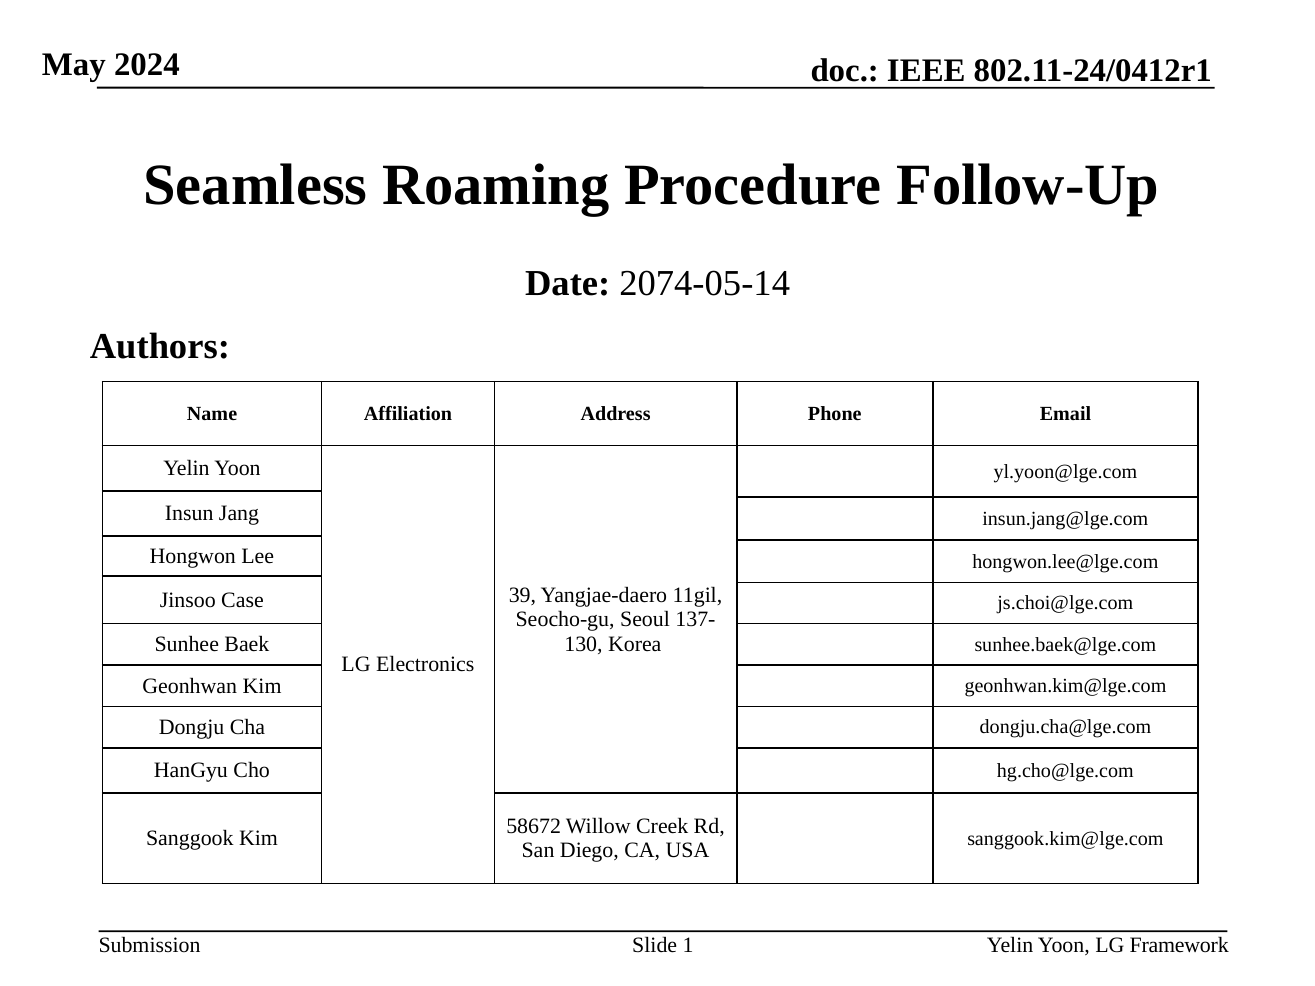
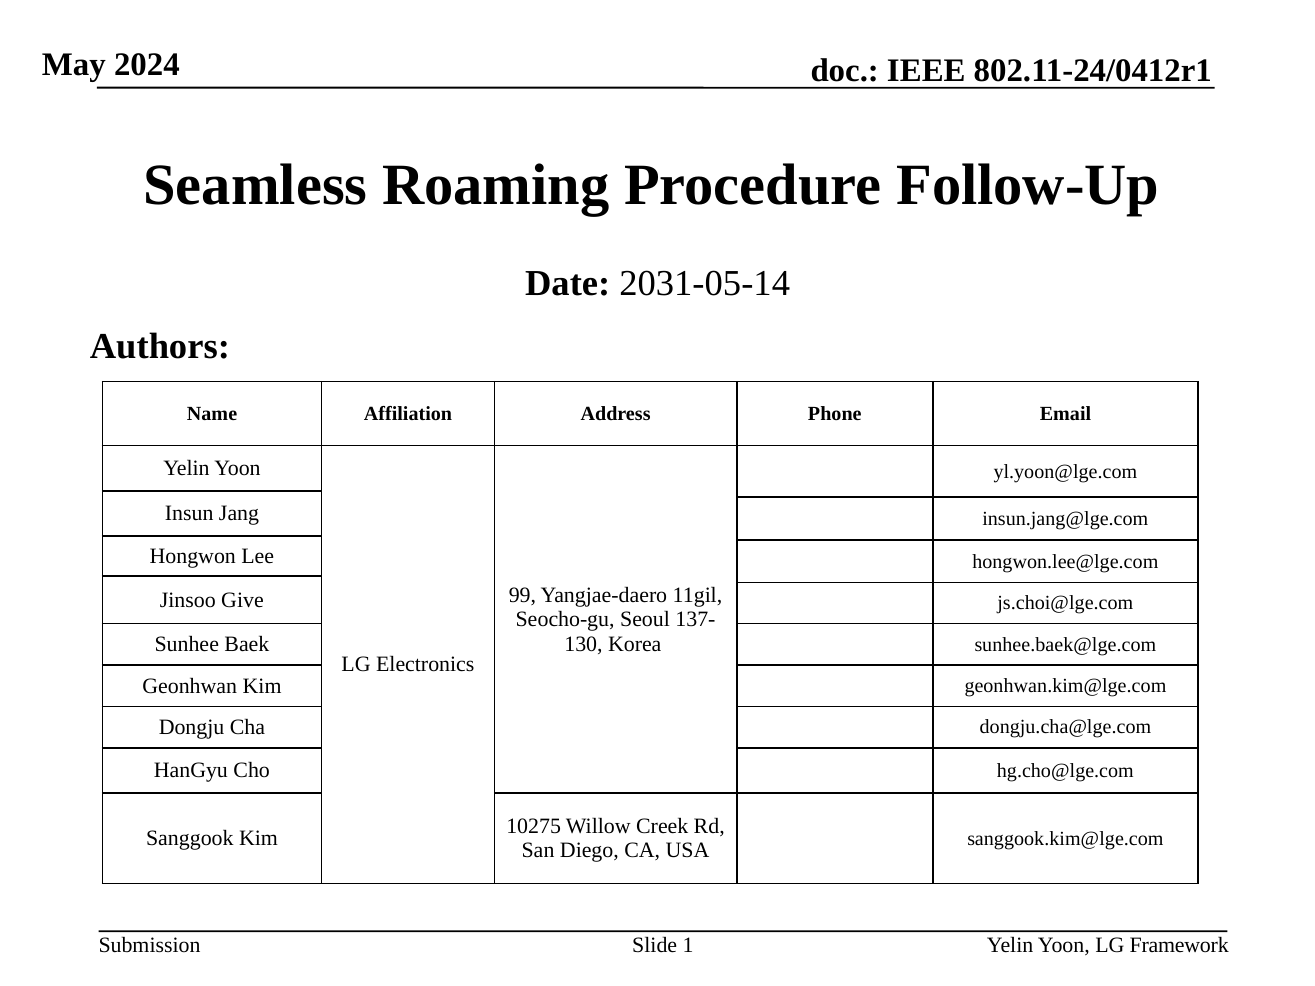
2074-05-14: 2074-05-14 -> 2031-05-14 (705, 283)
39: 39 -> 99 (522, 595)
Case: Case -> Give (242, 600)
58672: 58672 -> 10275 (534, 826)
